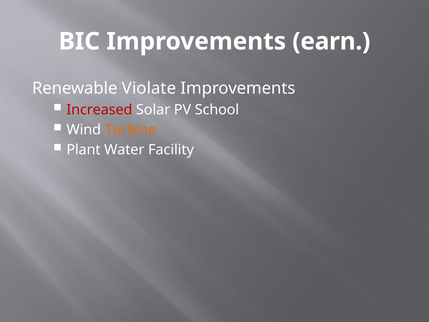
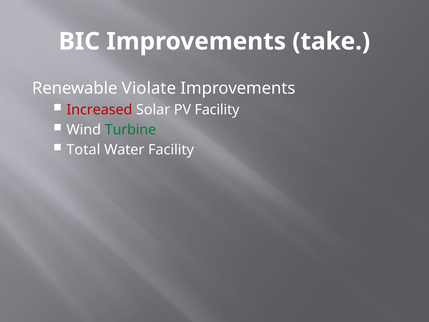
earn: earn -> take (331, 41)
PV School: School -> Facility (217, 110)
Turbine colour: orange -> green (130, 130)
Plant: Plant -> Total (83, 150)
